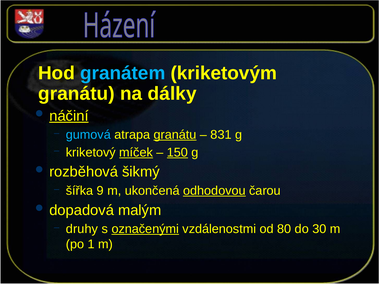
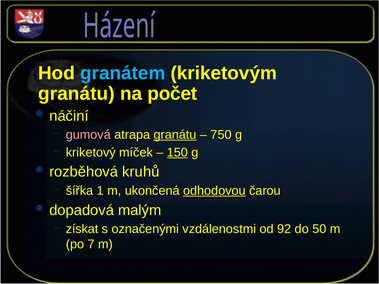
dálky: dálky -> počet (172, 94)
náčiní underline: present -> none (69, 116)
gumová colour: light blue -> pink (88, 135)
831: 831 -> 750 (221, 135)
míček underline: present -> none (136, 152)
šikmý: šikmý -> kruhů (141, 172)
9: 9 -> 1 (100, 191)
druhy: druhy -> získat (82, 229)
označenými underline: present -> none (145, 229)
80: 80 -> 92 (284, 229)
30: 30 -> 50 (319, 229)
1: 1 -> 7 (91, 244)
